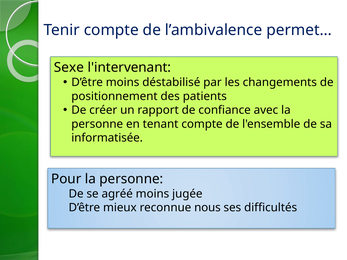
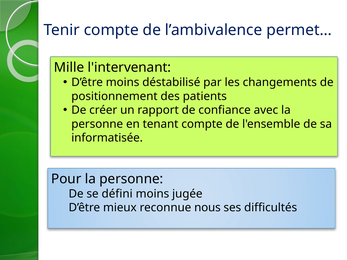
Sexe: Sexe -> Mille (69, 68)
agréé: agréé -> défini (117, 194)
